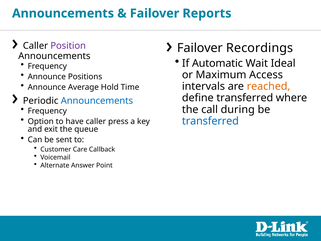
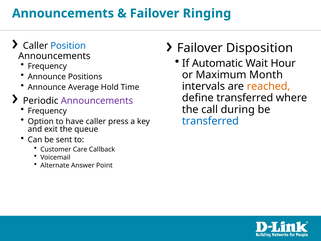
Reports: Reports -> Ringing (207, 13)
Position colour: purple -> blue (68, 46)
Recordings: Recordings -> Disposition (260, 48)
Ideal: Ideal -> Hour (283, 63)
Access: Access -> Month (266, 75)
Announcements colour: blue -> purple (97, 101)
